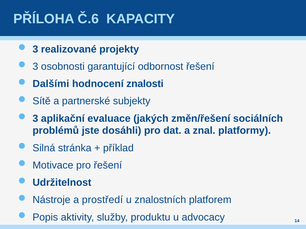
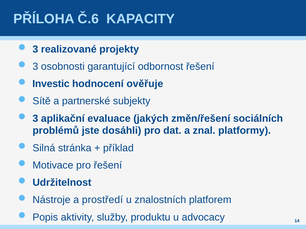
Dalšími: Dalšími -> Investic (51, 84)
znalosti: znalosti -> ověřuje (145, 84)
